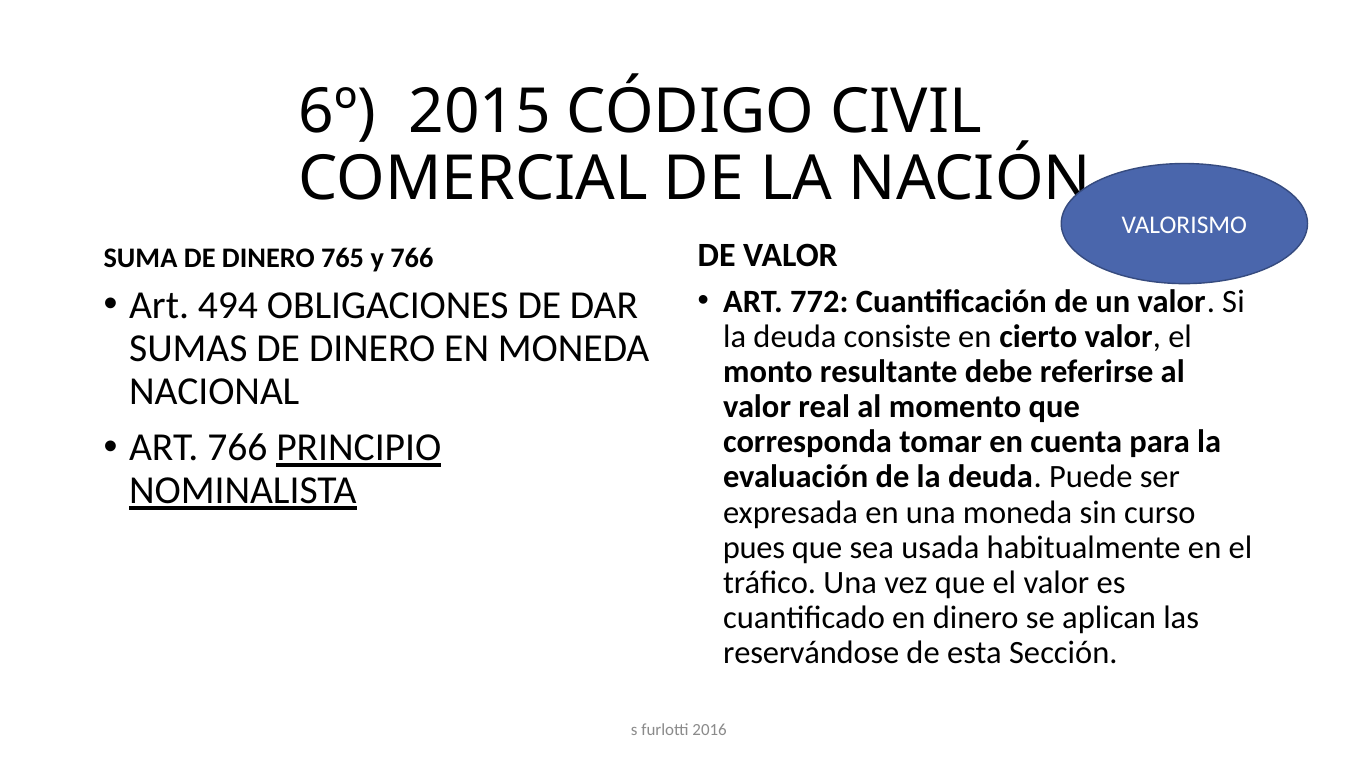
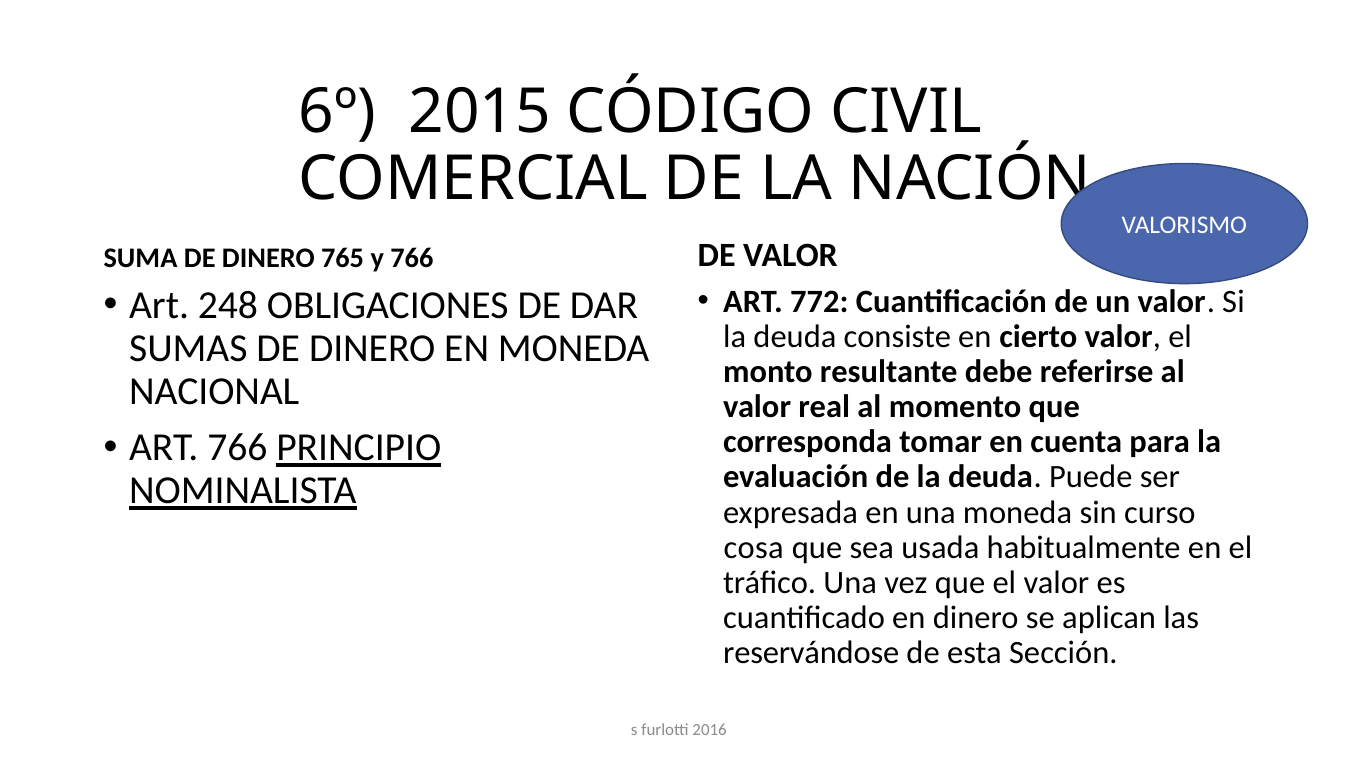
494: 494 -> 248 (228, 305)
pues: pues -> cosa (754, 547)
